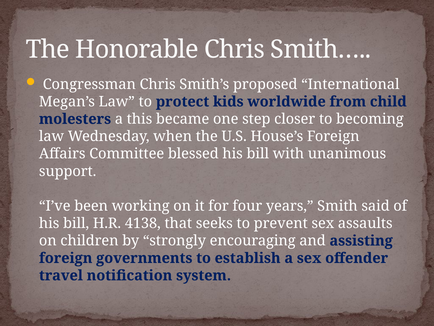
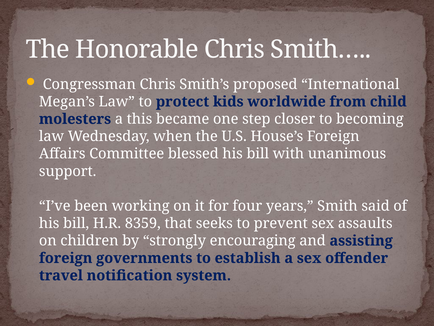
4138: 4138 -> 8359 (143, 223)
